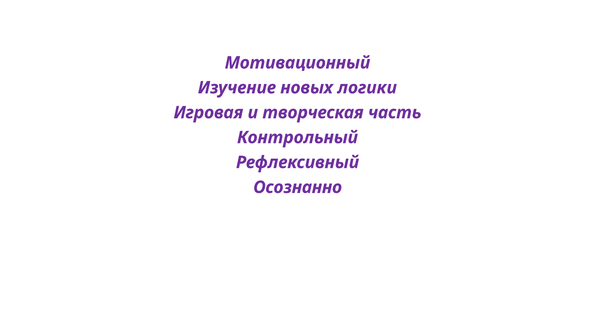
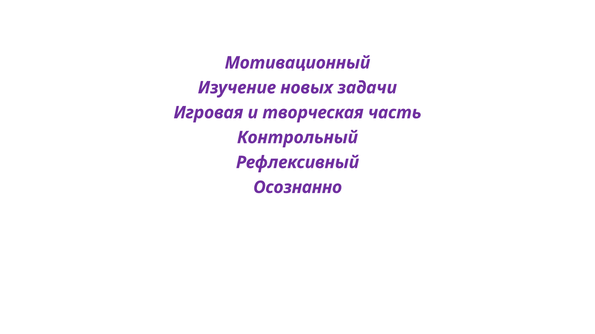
логики: логики -> задачи (367, 88)
